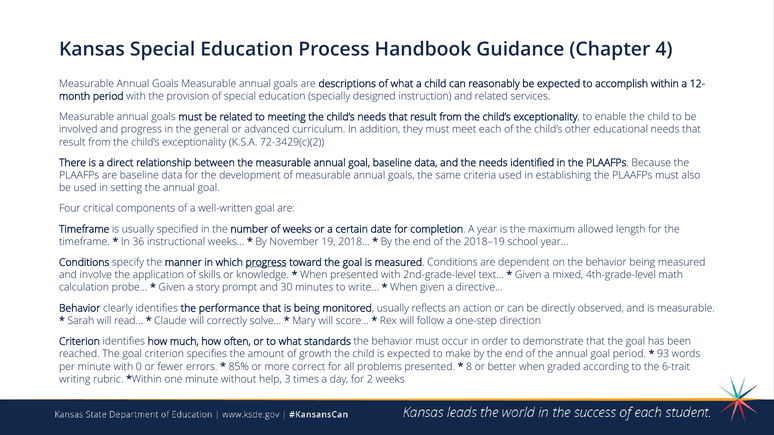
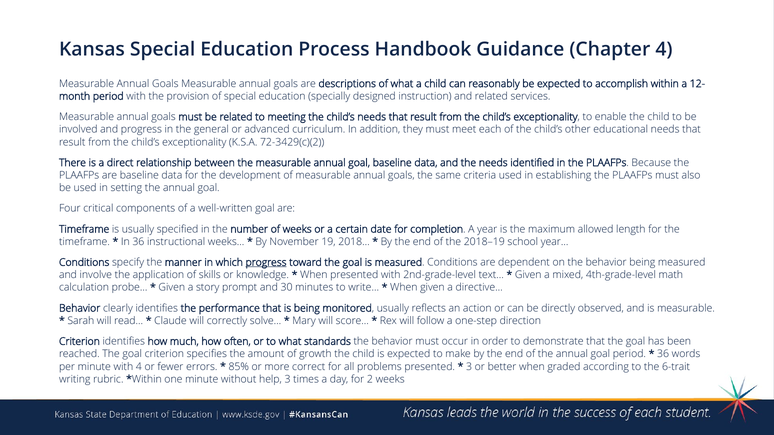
93: 93 -> 36 (663, 354)
with 0: 0 -> 4 (139, 367)
8: 8 -> 3 (469, 367)
